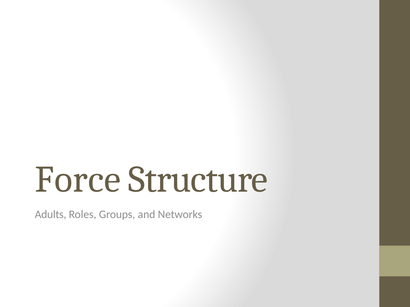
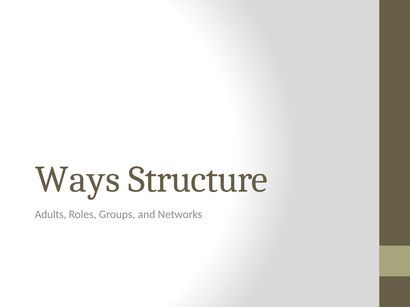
Force: Force -> Ways (78, 180)
